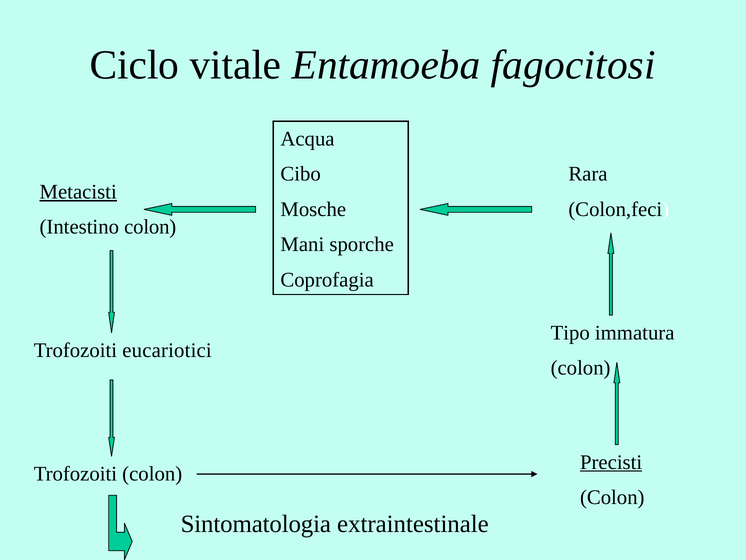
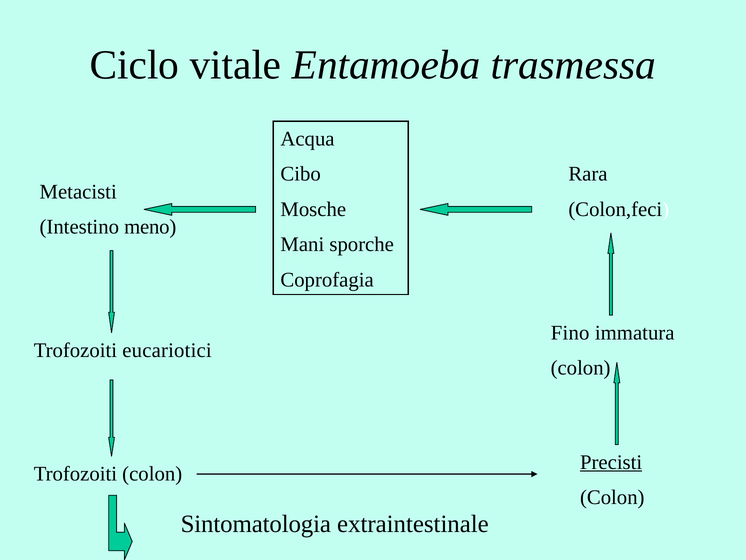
fagocitosi: fagocitosi -> trasmessa (573, 65)
Metacisti underline: present -> none (78, 192)
Intestino colon: colon -> meno (150, 227)
Tipo: Tipo -> Fino (570, 333)
